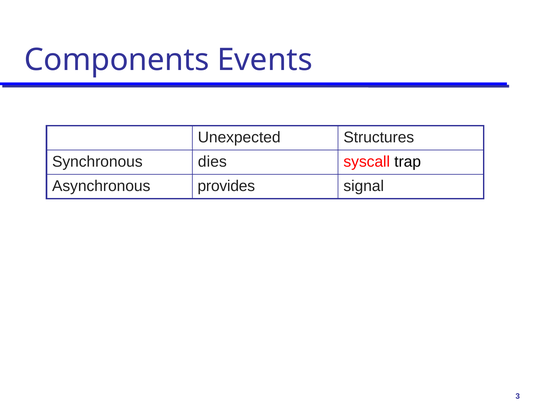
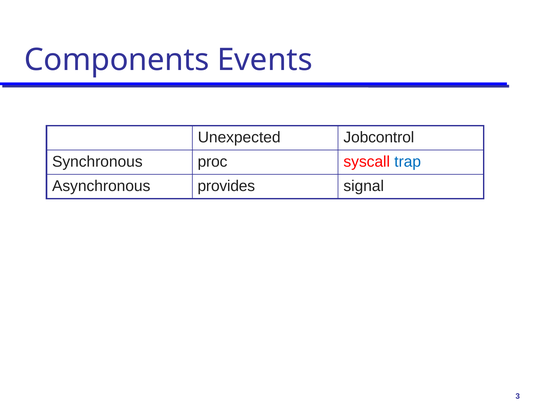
Structures: Structures -> Jobcontrol (379, 137)
dies: dies -> proc (213, 162)
trap colour: black -> blue (408, 162)
